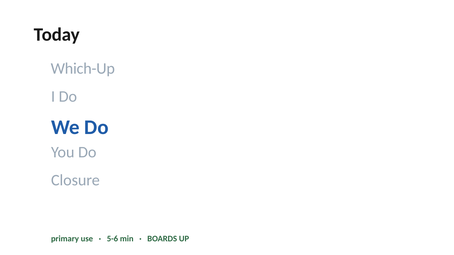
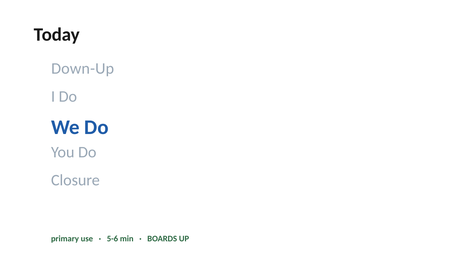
Which-Up: Which-Up -> Down-Up (83, 69)
